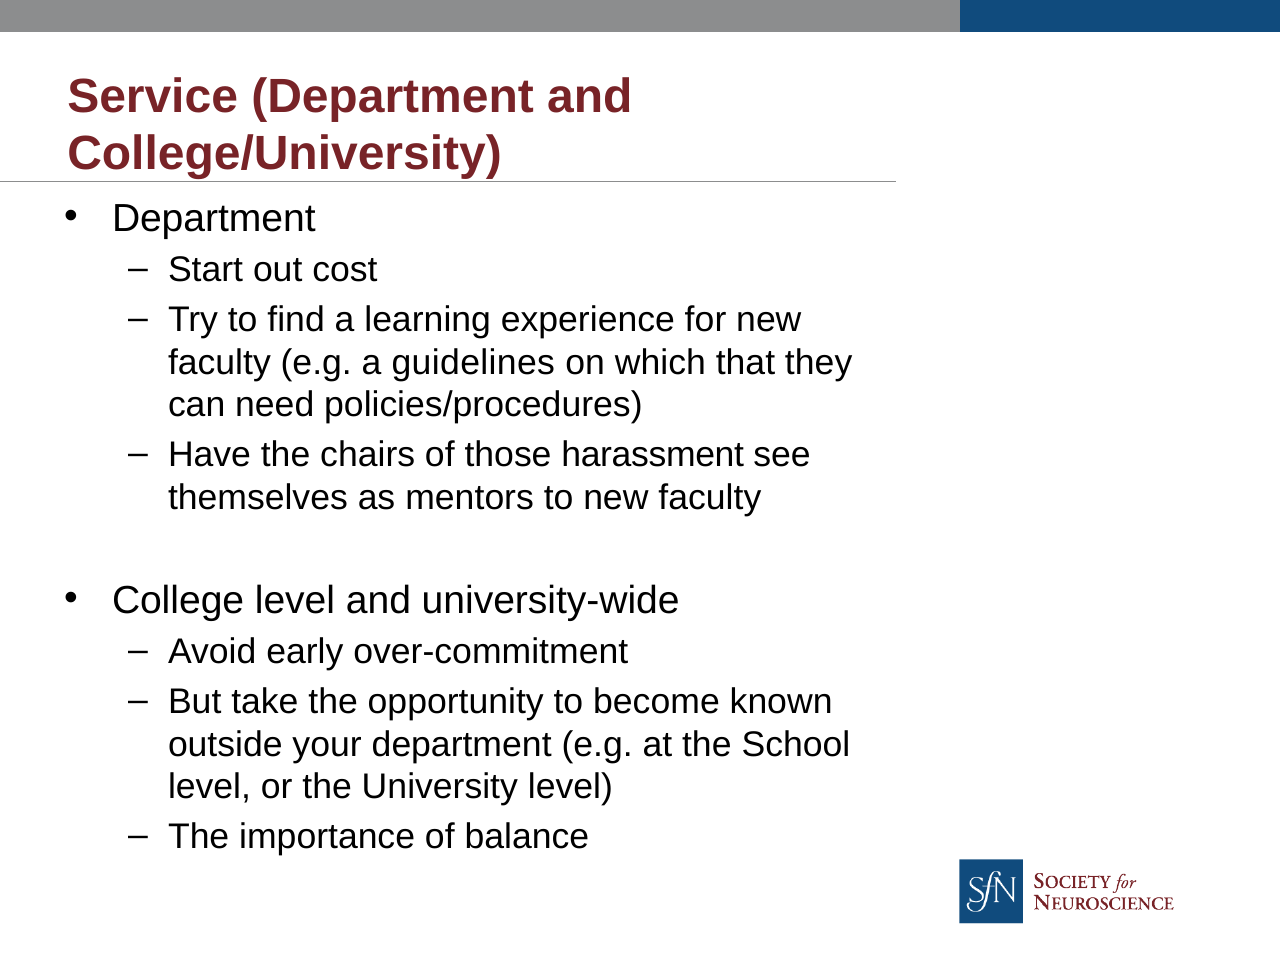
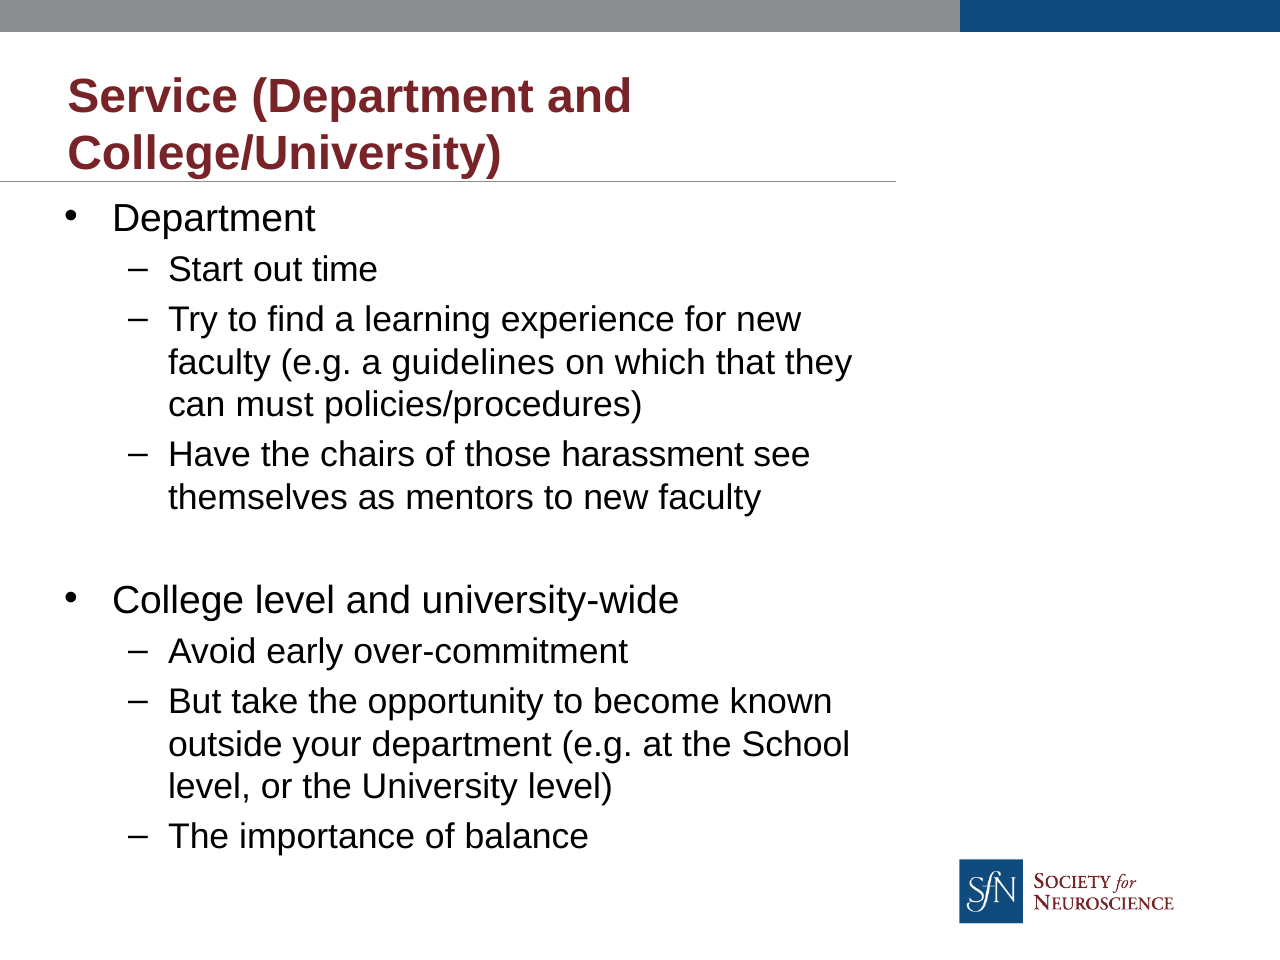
cost: cost -> time (345, 270)
need: need -> must (275, 405)
